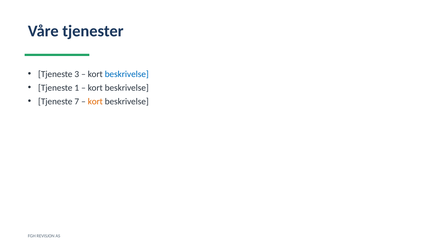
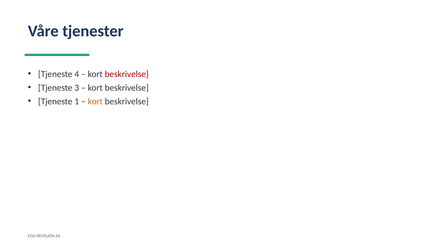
3: 3 -> 4 (77, 74)
beskrivelse colour: blue -> red (127, 74)
1: 1 -> 3 (77, 88)
7: 7 -> 1 (77, 102)
